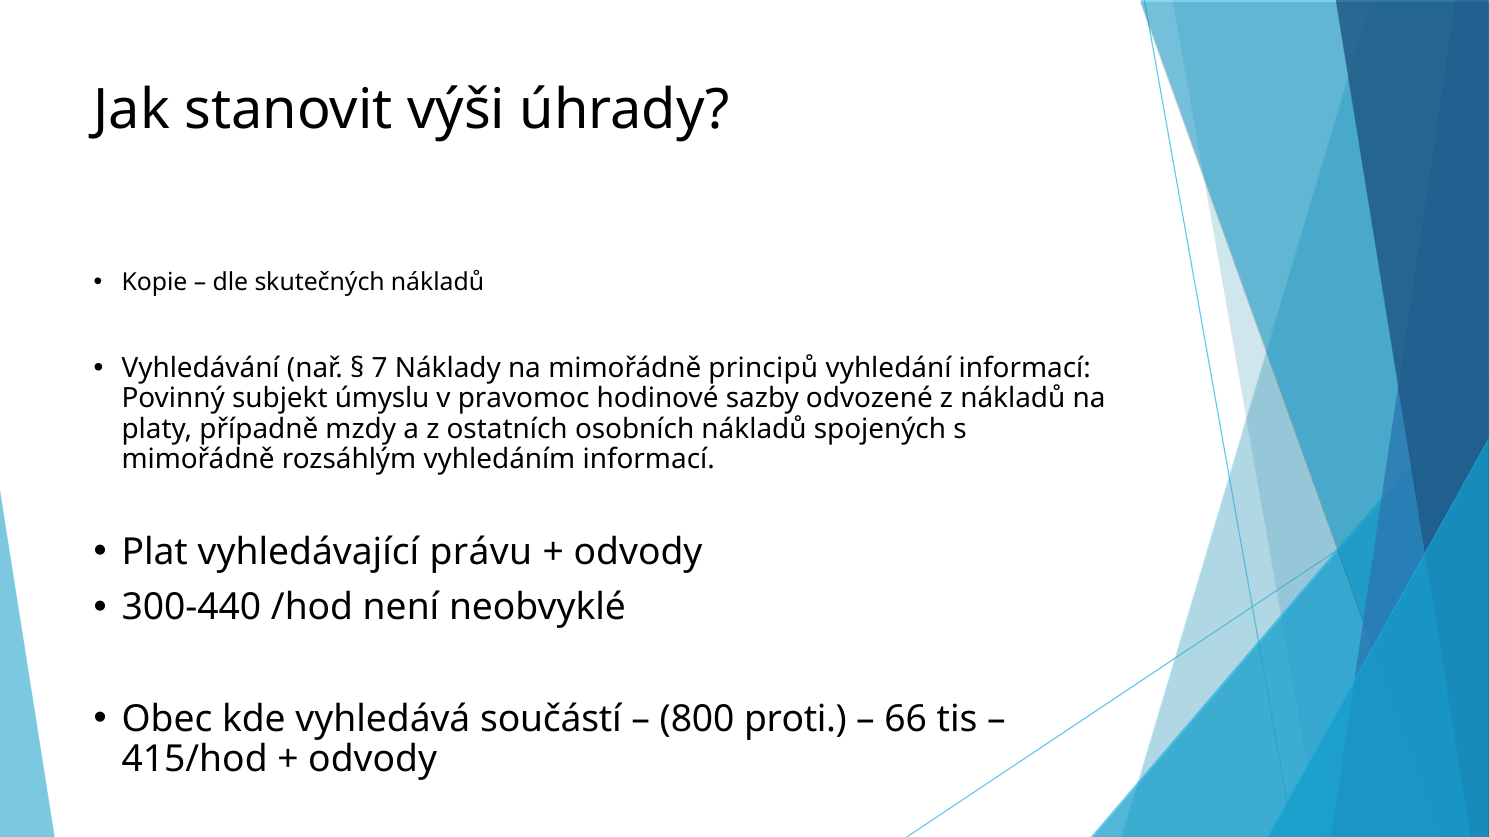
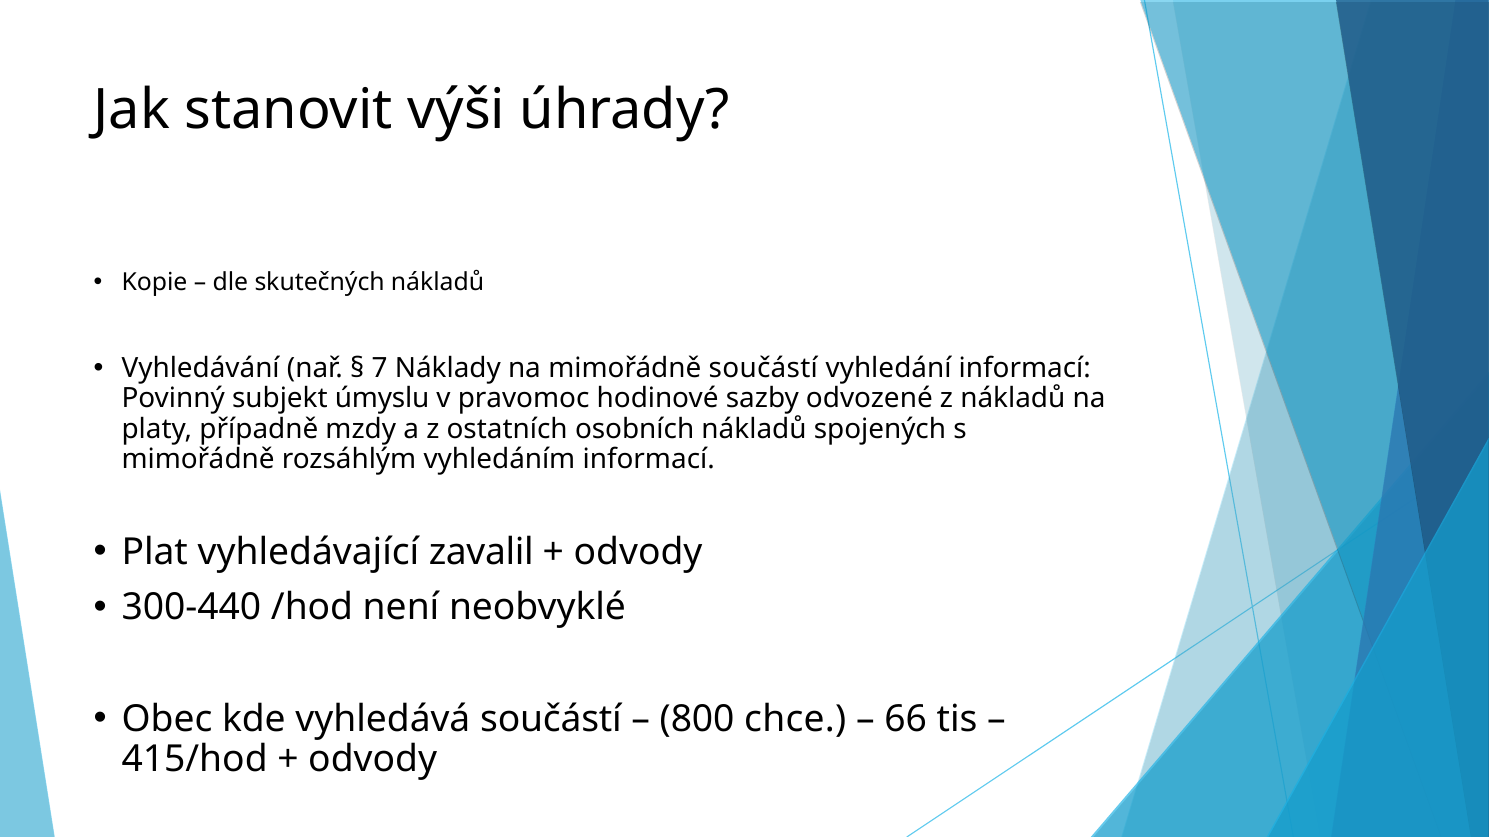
mimořádně principů: principů -> součástí (763, 369)
právu: právu -> zavalil (481, 552)
proti: proti -> chce (795, 719)
